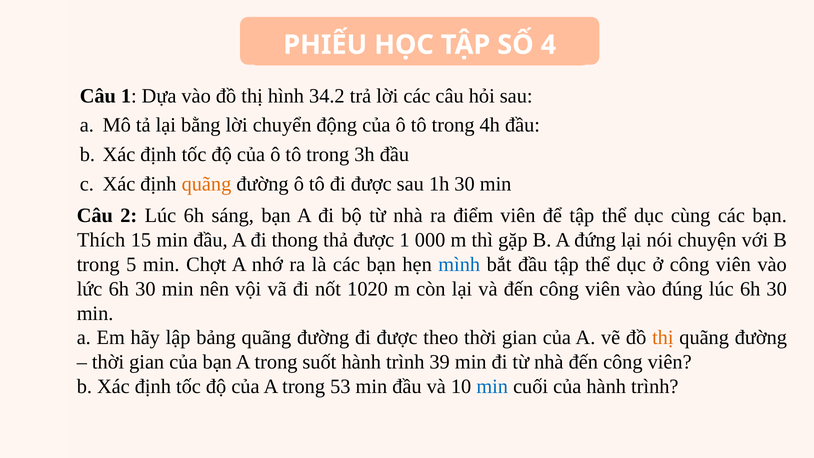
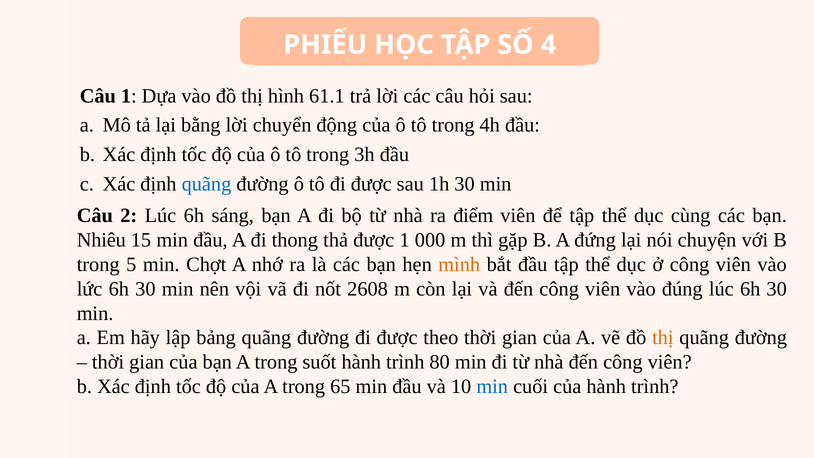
34.2: 34.2 -> 61.1 (327, 96)
quãng colour: orange -> blue (206, 184)
Thích: Thích -> Nhiêu (101, 240)
mình colour: blue -> orange (459, 264)
1020: 1020 -> 2608 (368, 289)
39: 39 -> 80 (440, 362)
53: 53 -> 65 (340, 387)
